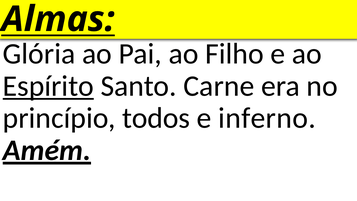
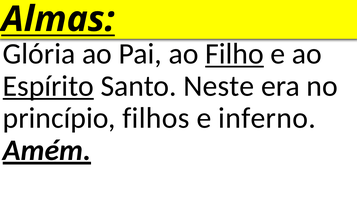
Filho underline: none -> present (234, 54)
Carne: Carne -> Neste (219, 86)
todos: todos -> filhos (156, 118)
